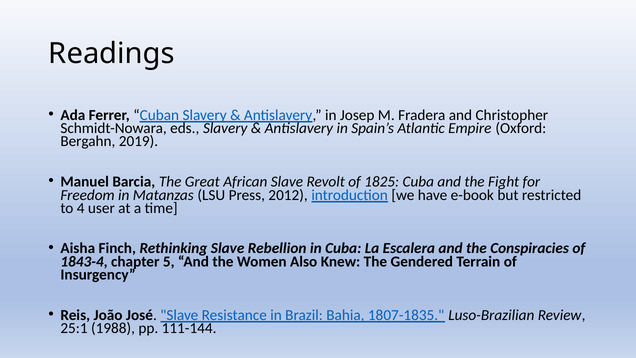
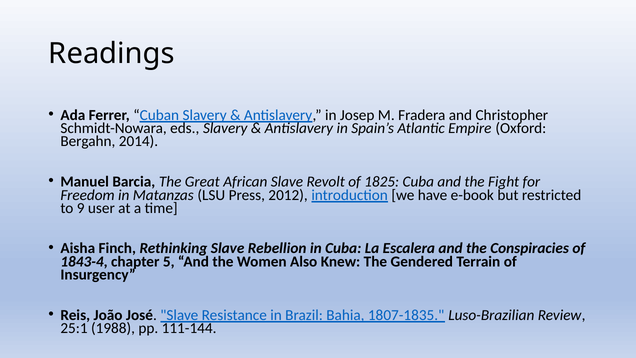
2019: 2019 -> 2014 (138, 141)
4: 4 -> 9 (81, 208)
